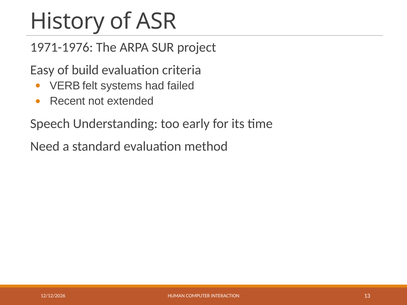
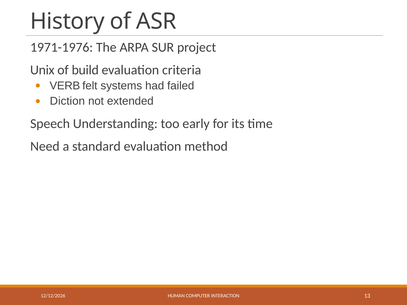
Easy: Easy -> Unix (42, 70)
Recent: Recent -> Diction (67, 101)
